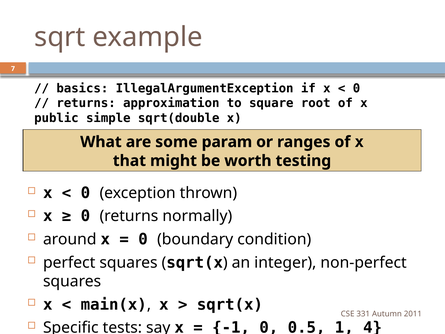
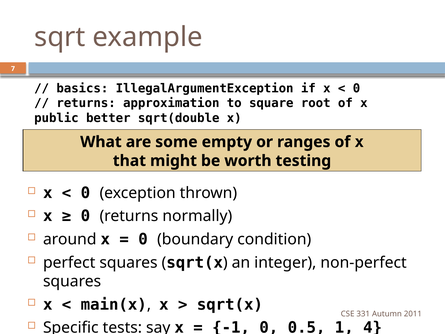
simple: simple -> better (108, 118)
param: param -> empty (227, 142)
